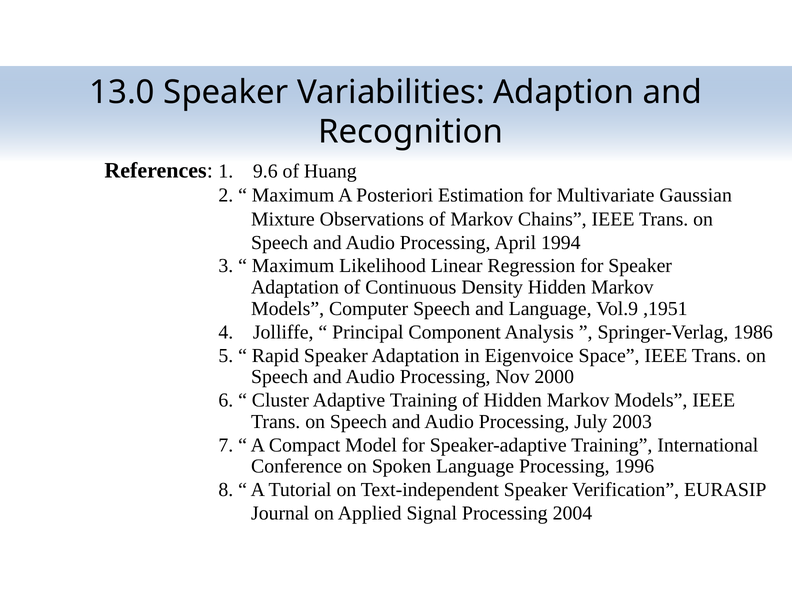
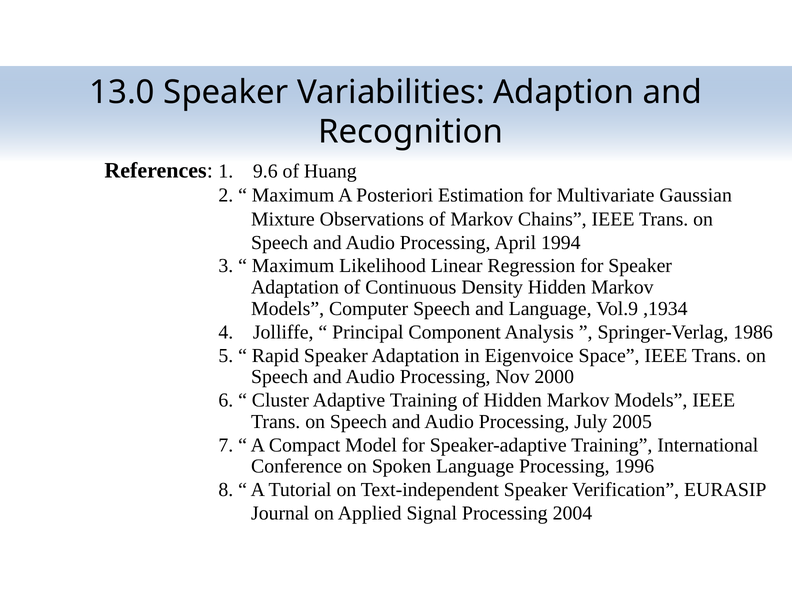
,1951: ,1951 -> ,1934 (665, 309)
2003: 2003 -> 2005 (632, 422)
